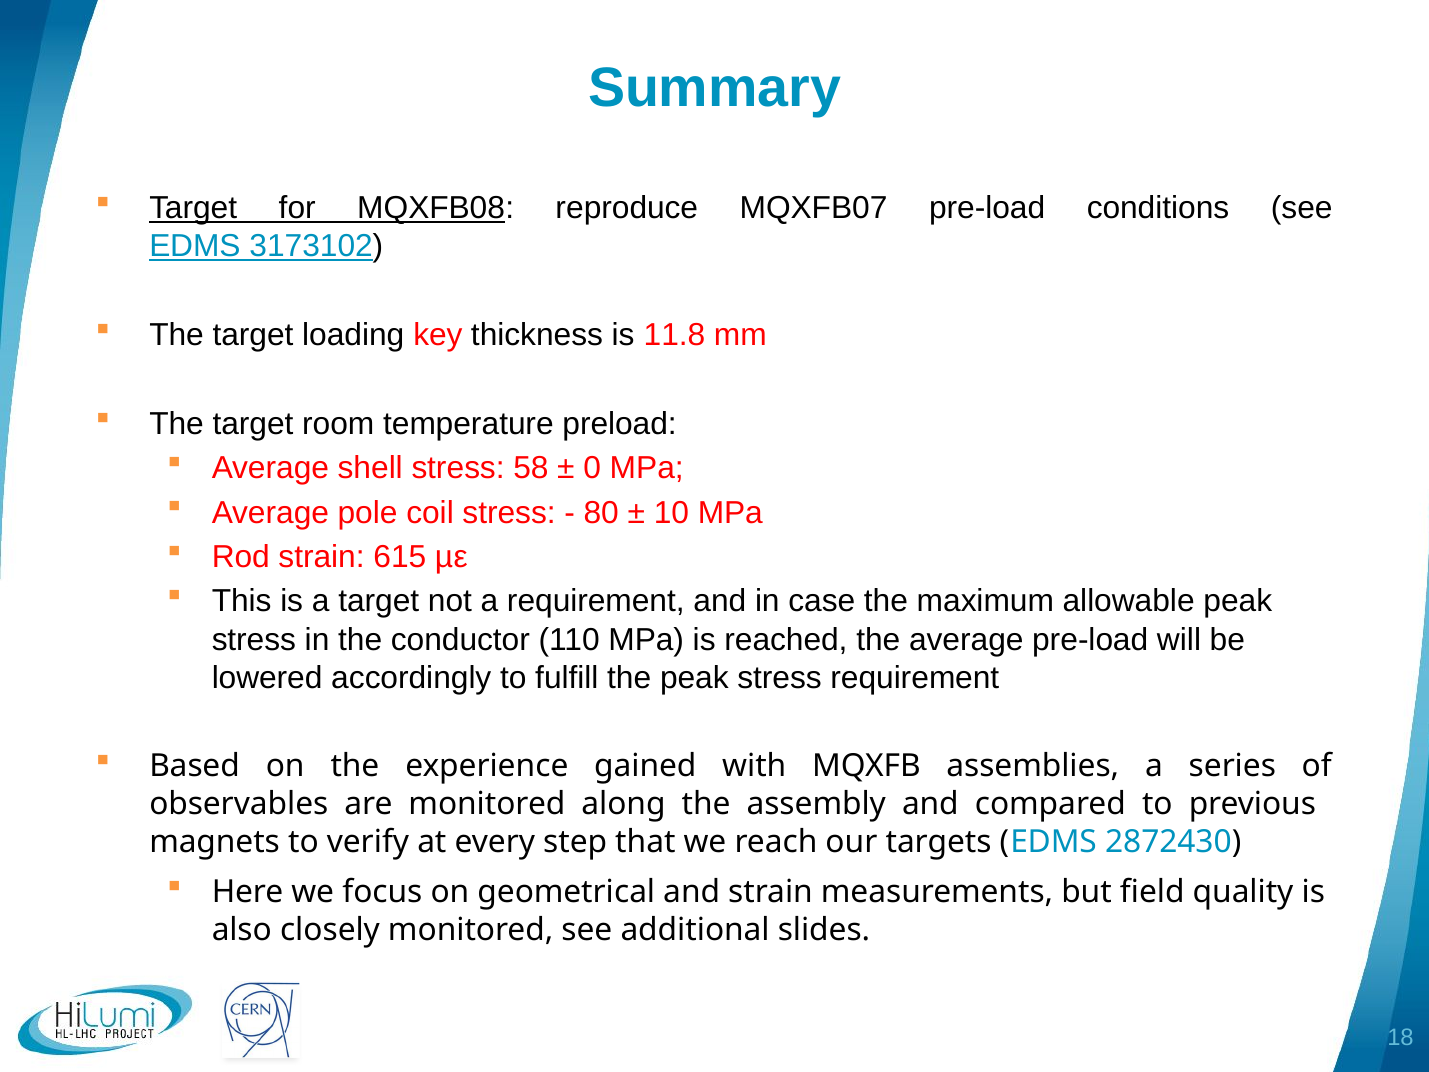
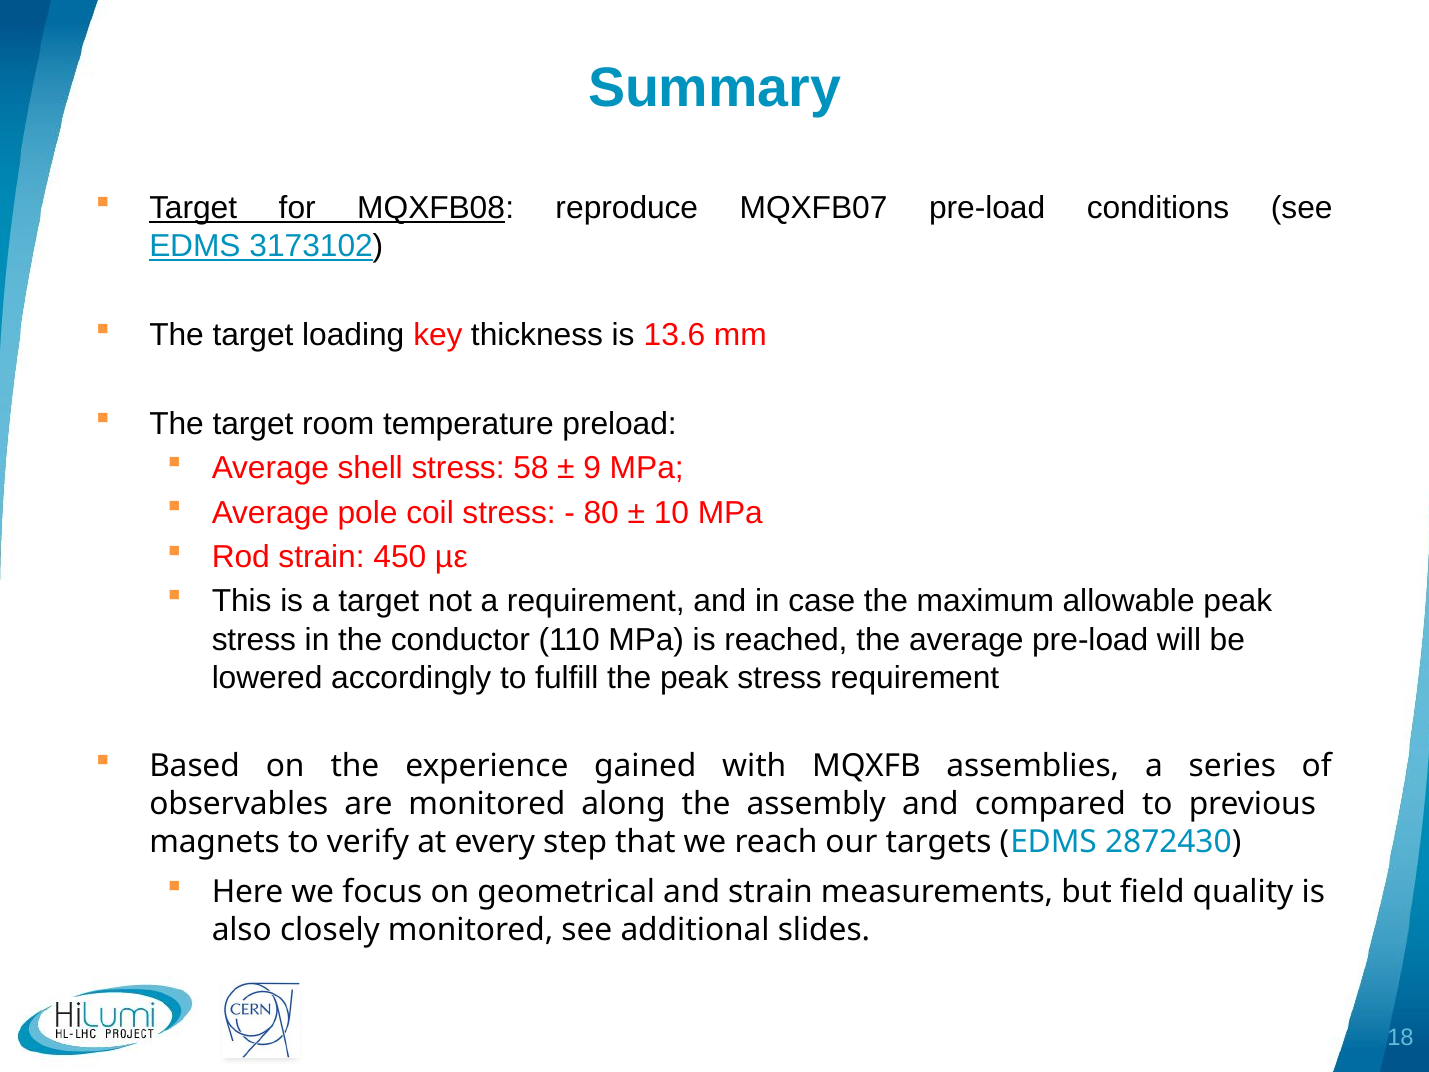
11.8: 11.8 -> 13.6 (674, 335)
0: 0 -> 9 (592, 468)
615: 615 -> 450 (400, 557)
